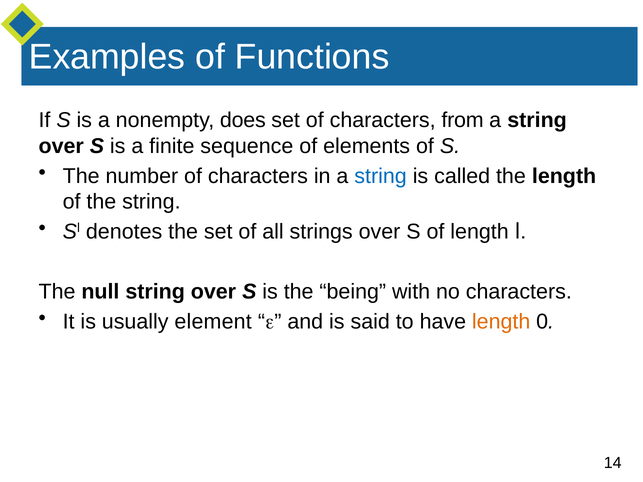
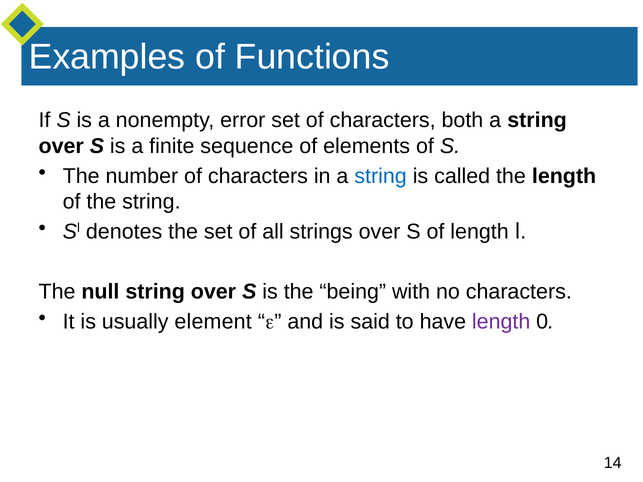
does: does -> error (243, 120)
from: from -> both (462, 120)
length colour: orange -> purple (501, 322)
